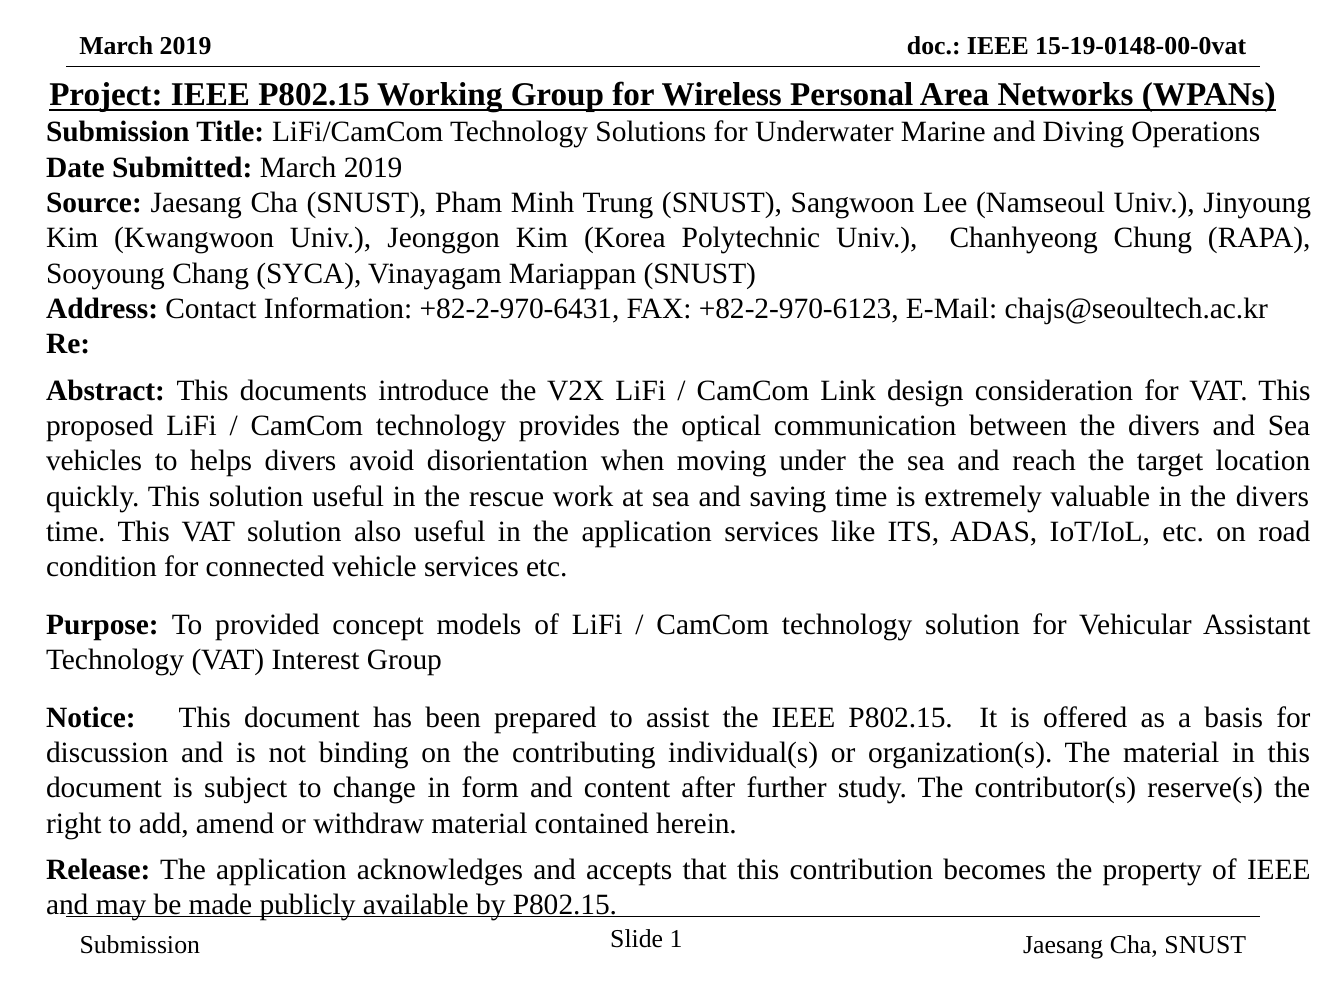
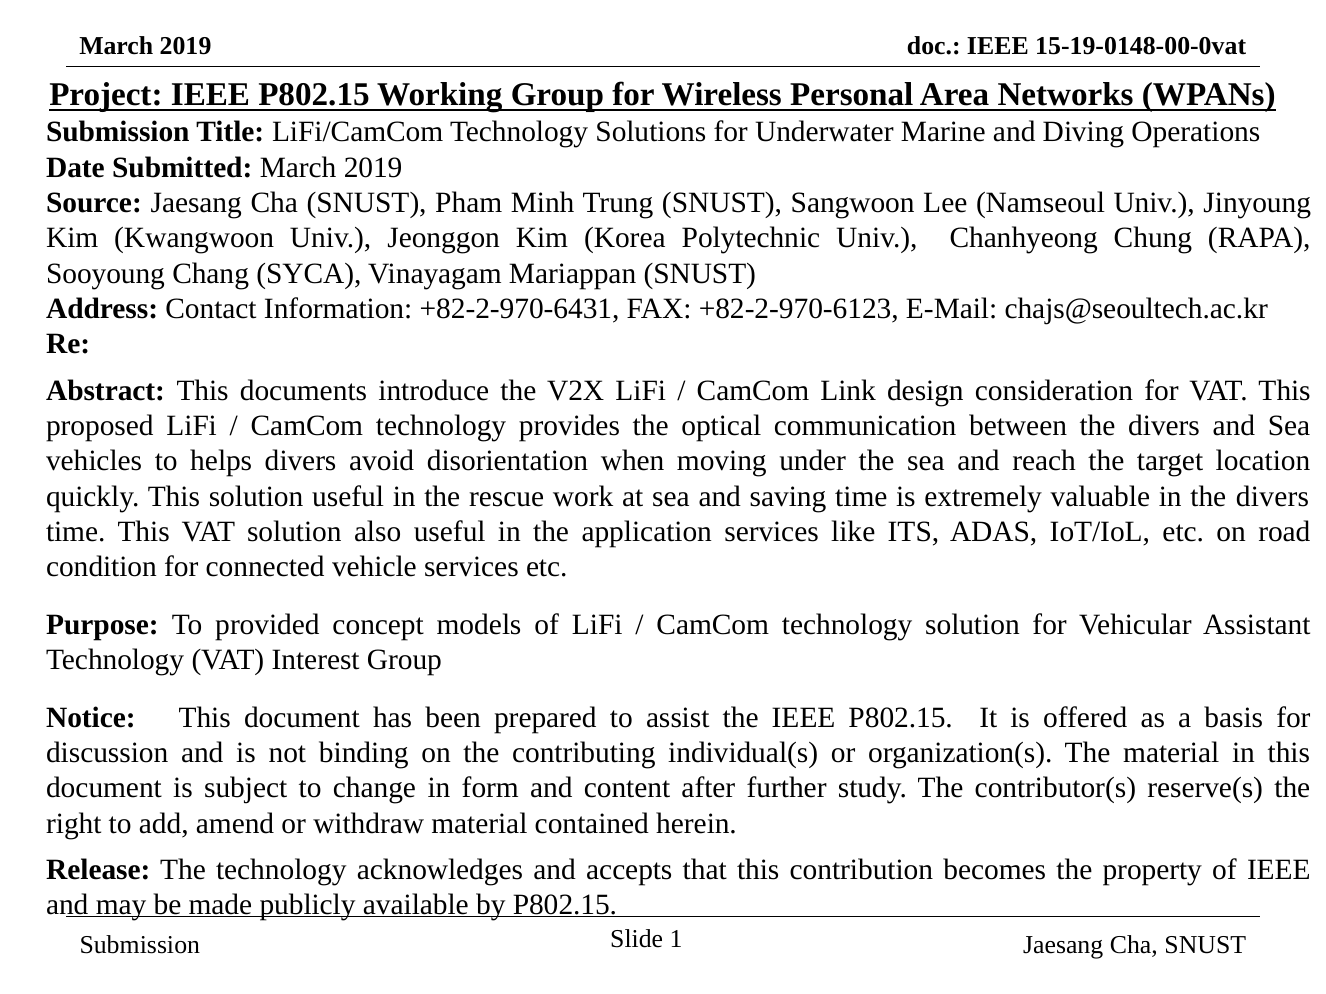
Release The application: application -> technology (281, 870)
